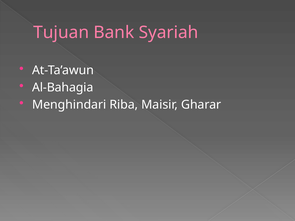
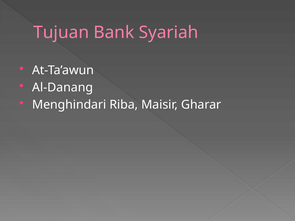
Al-Bahagia: Al-Bahagia -> Al-Danang (63, 88)
